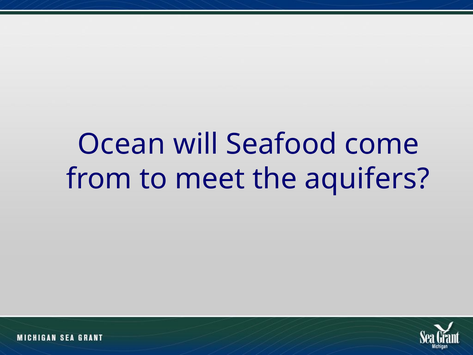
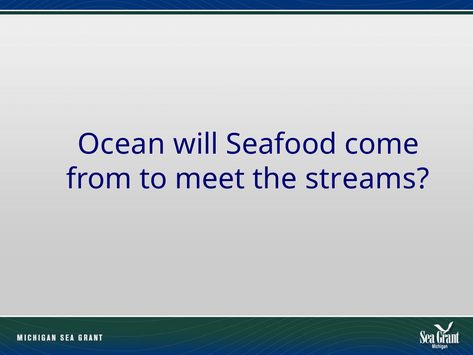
aquifers: aquifers -> streams (367, 179)
